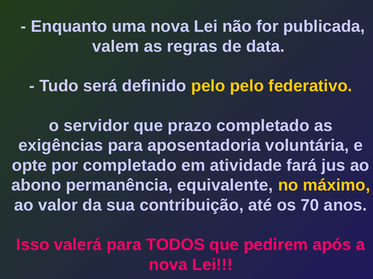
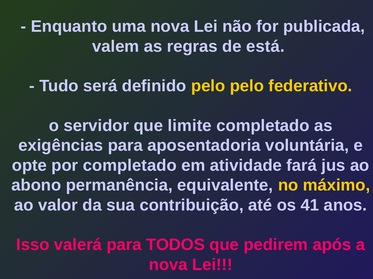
data: data -> está (265, 46)
prazo: prazo -> limite (190, 126)
70: 70 -> 41 (310, 206)
